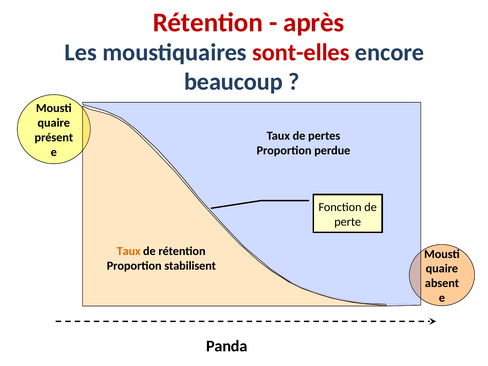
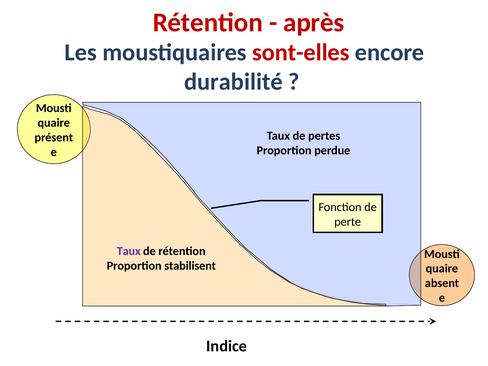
beaucoup: beaucoup -> durabilité (233, 82)
Taux colour: orange -> purple (129, 251)
Panda: Panda -> Indice (227, 346)
